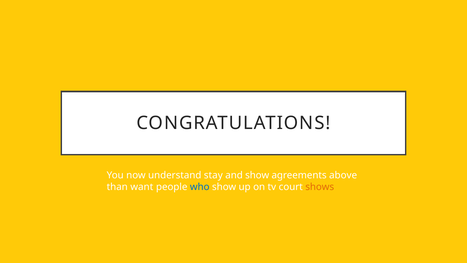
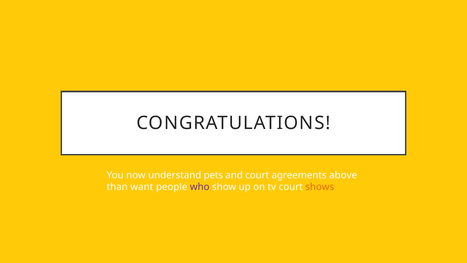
stay: stay -> pets (213, 175)
and show: show -> court (257, 175)
who colour: blue -> purple (200, 187)
